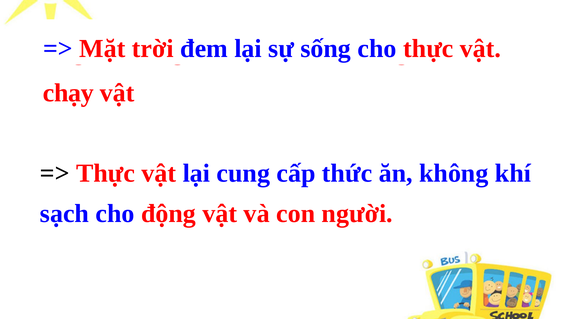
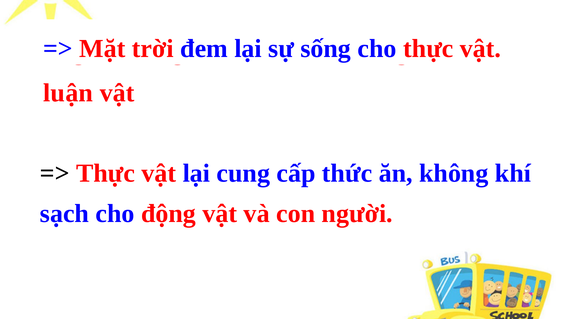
chạy: chạy -> luận (68, 93)
